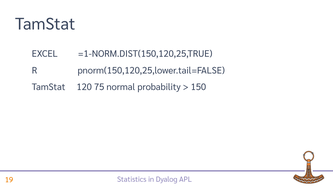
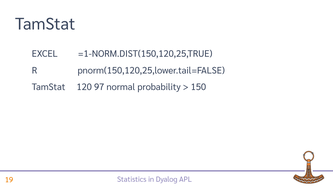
75: 75 -> 97 (99, 87)
